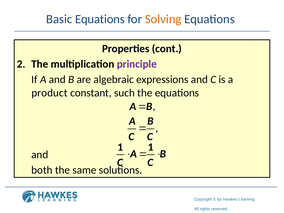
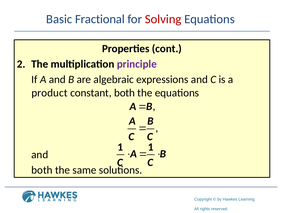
Basic Equations: Equations -> Fractional (100, 19)
Solving colour: orange -> red (163, 19)
constant such: such -> both (125, 93)
